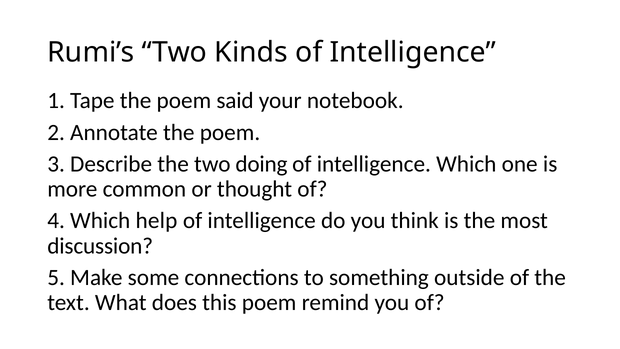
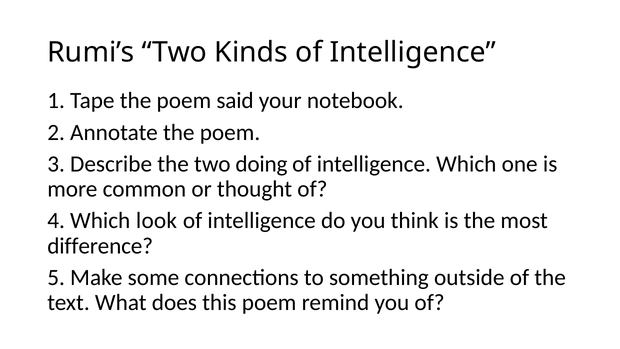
help: help -> look (156, 221)
discussion: discussion -> difference (100, 246)
